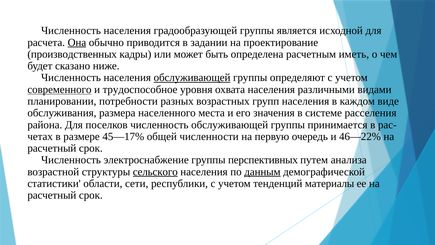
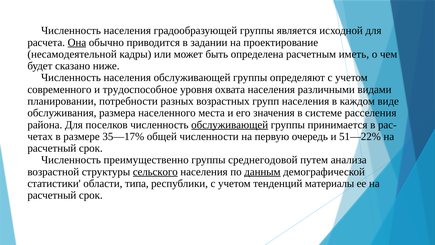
производственных: производственных -> несамодеятельной (72, 54)
обслуживающей underline: present -> none (192, 78)
современного underline: present -> none (59, 89)
обслуживающей underline: none -> present (230, 125)
45—17%: 45—17% -> 35—17% (123, 136)
46—22%: 46—22% -> 51—22% (360, 136)
электроснабжение: электроснабжение -> преимущественно (146, 160)
перспективных: перспективных -> среднегодовой (263, 160)
сети: сети -> типа (137, 183)
